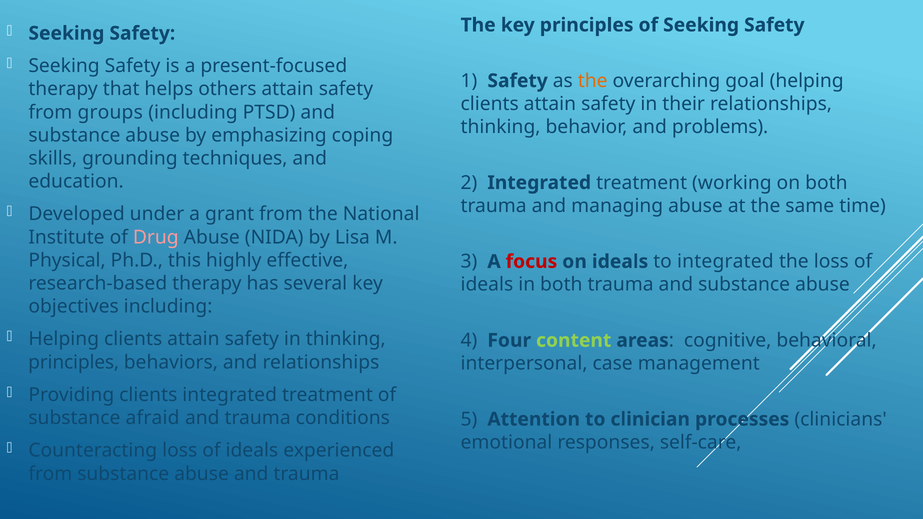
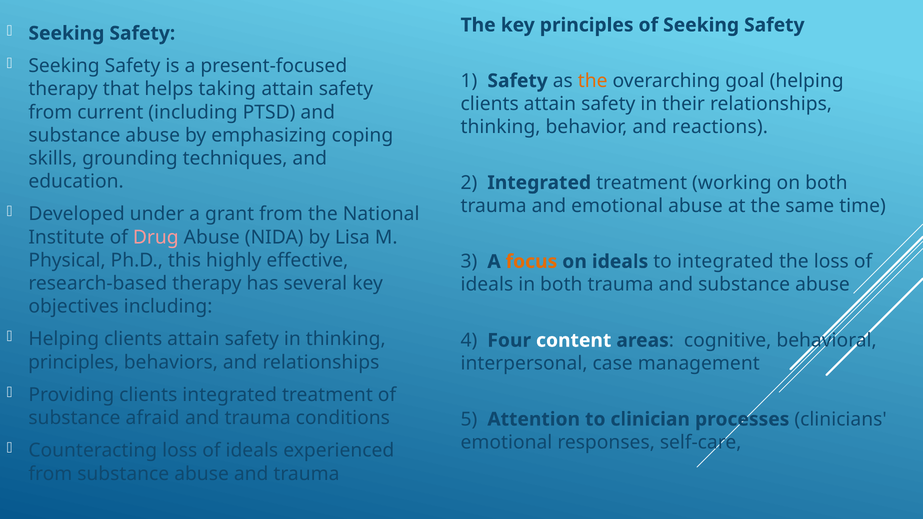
others: others -> taking (227, 89)
groups: groups -> current (110, 112)
problems: problems -> reactions (720, 127)
and managing: managing -> emotional (617, 206)
focus colour: red -> orange (531, 262)
content colour: light green -> white (574, 341)
